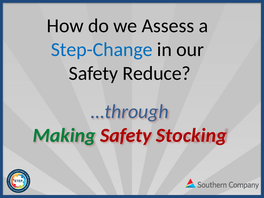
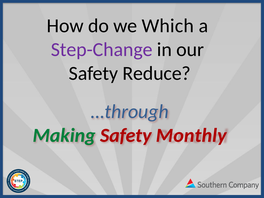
Assess: Assess -> Which (168, 26)
Step-Change colour: blue -> purple (102, 50)
Stocking: Stocking -> Monthly (191, 135)
